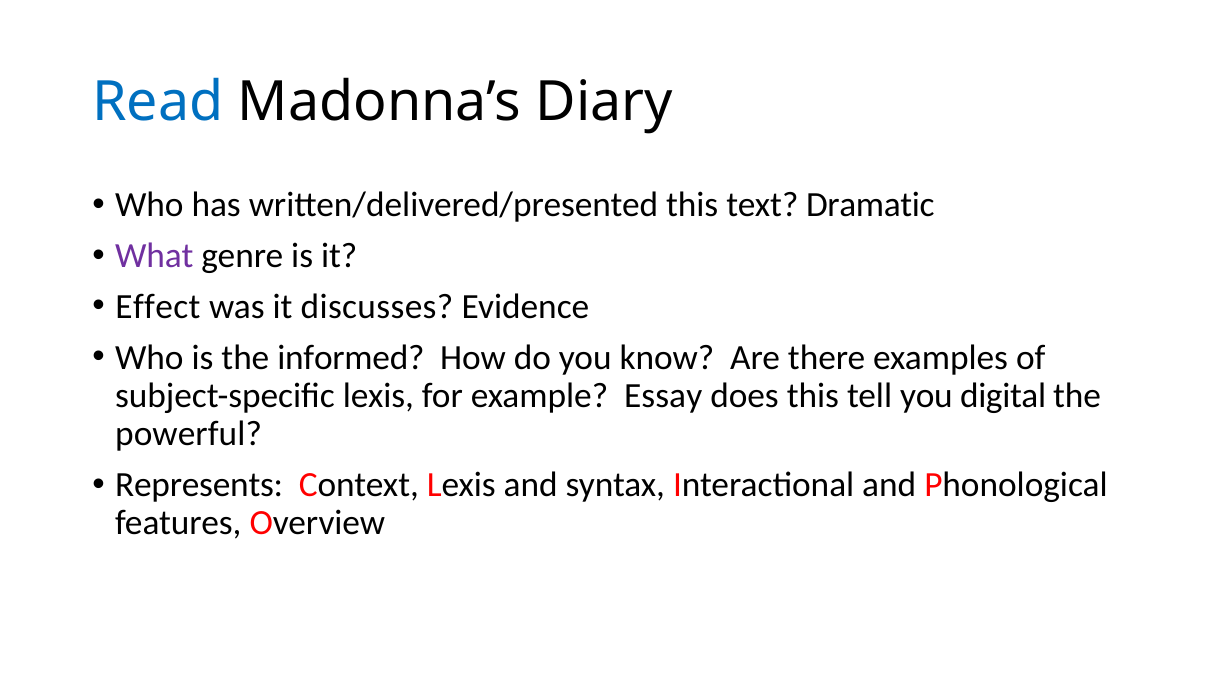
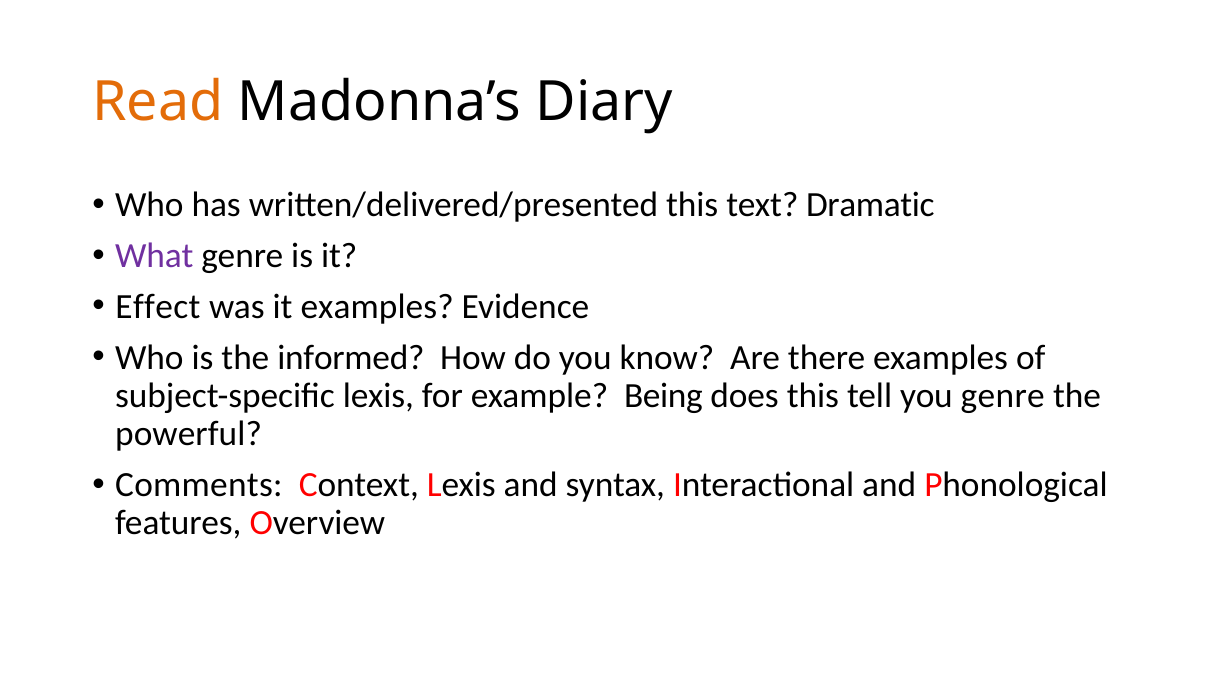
Read colour: blue -> orange (158, 102)
it discusses: discusses -> examples (377, 307)
Essay: Essay -> Being (663, 396)
you digital: digital -> genre (1003, 396)
Represents: Represents -> Comments (199, 485)
